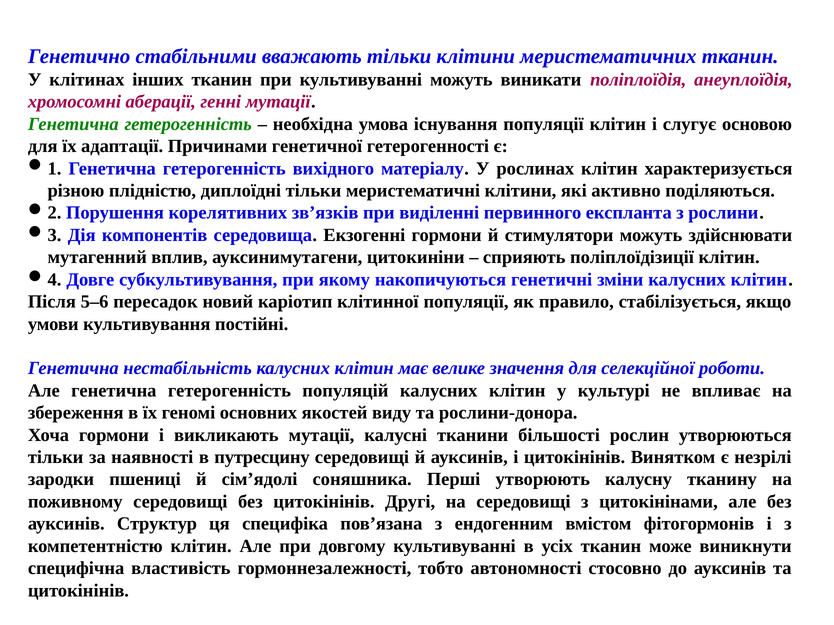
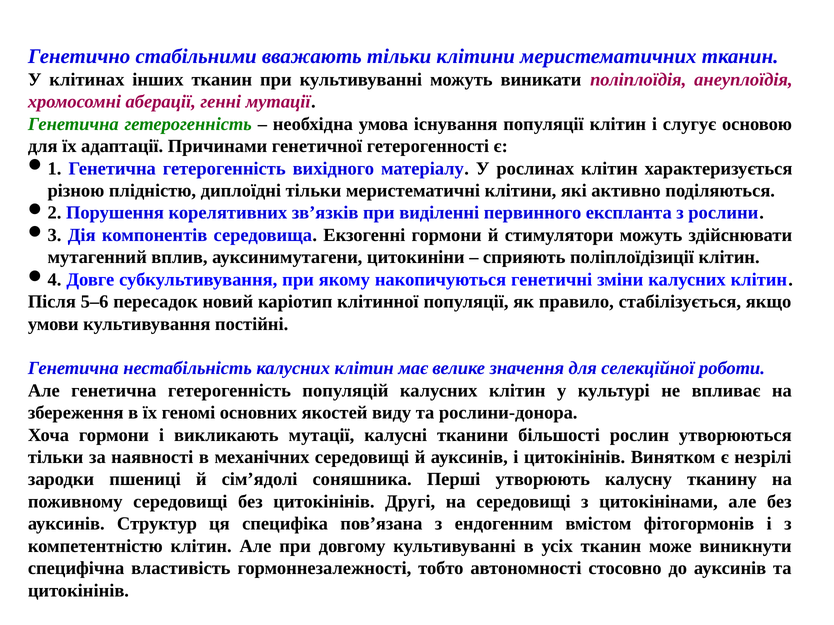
путресцину: путресцину -> механічних (262, 458)
